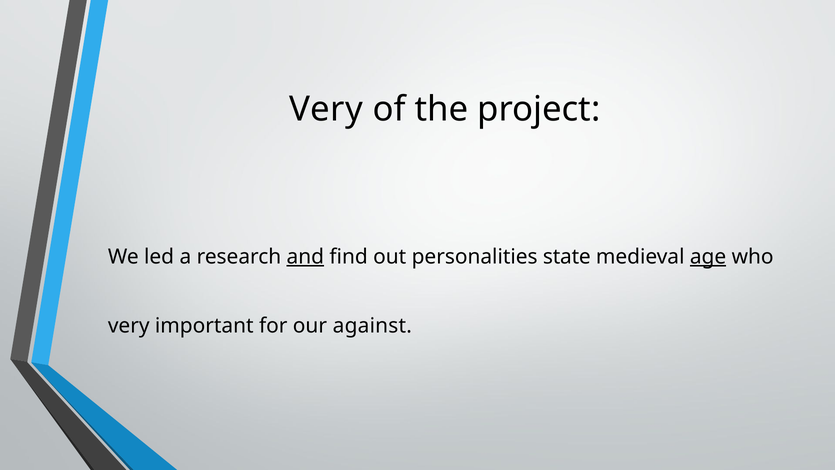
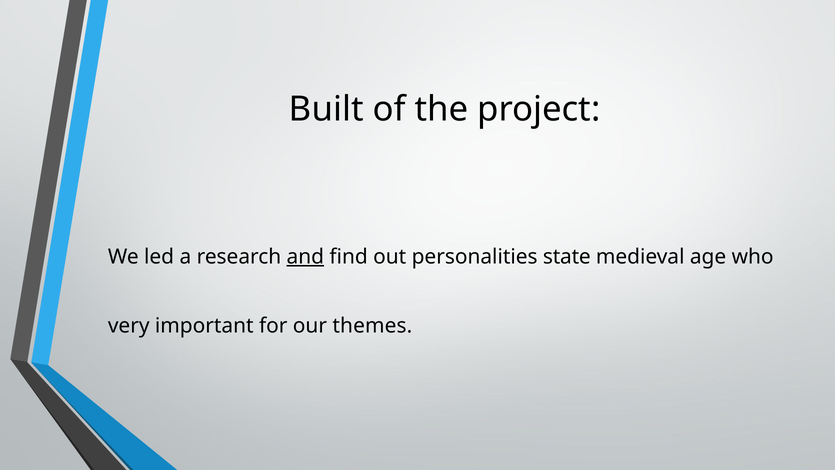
Very: Very -> Built (326, 109)
age underline: present -> none (708, 257)
against: against -> themes (372, 326)
